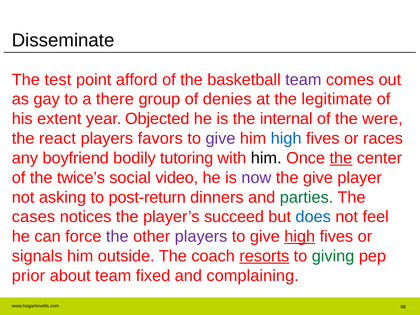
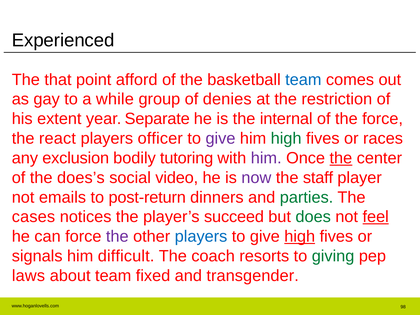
Disseminate: Disseminate -> Experienced (63, 40)
test: test -> that (58, 80)
team colour: purple -> blue (303, 80)
there: there -> while (115, 99)
legitimate: legitimate -> restriction (337, 99)
Objected: Objected -> Separate (157, 119)
the were: were -> force (383, 119)
favors: favors -> officer (160, 138)
high colour: blue -> green (286, 138)
boyfriend: boyfriend -> exclusion (76, 158)
him colour: black -> purple (266, 158)
twice’s: twice’s -> does’s (81, 178)
the give: give -> staff (318, 178)
asking: asking -> emails (62, 197)
does colour: blue -> green (313, 217)
feel underline: none -> present (376, 217)
players colour: purple -> blue (201, 237)
outside: outside -> difficult (126, 256)
resorts underline: present -> none (264, 256)
prior: prior -> laws (28, 276)
complaining: complaining -> transgender (253, 276)
